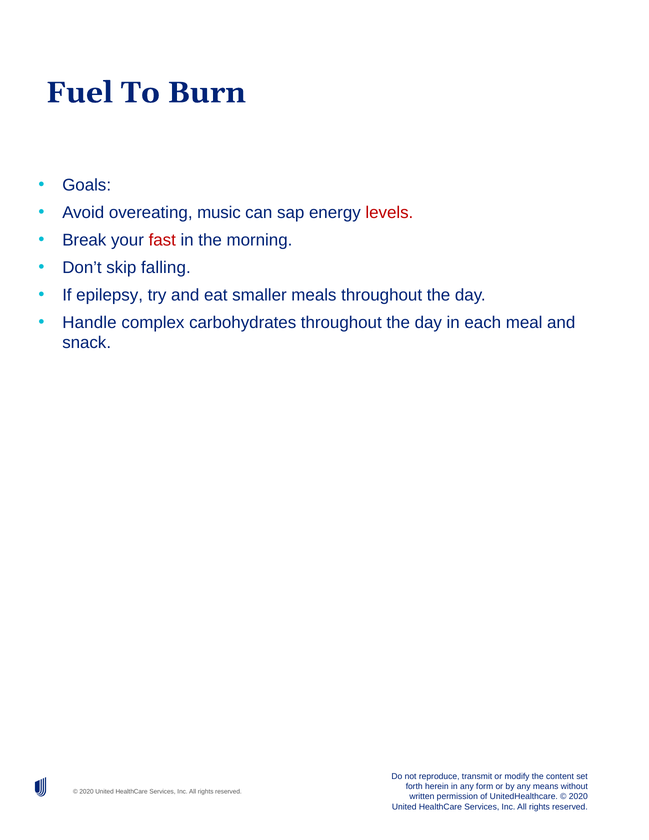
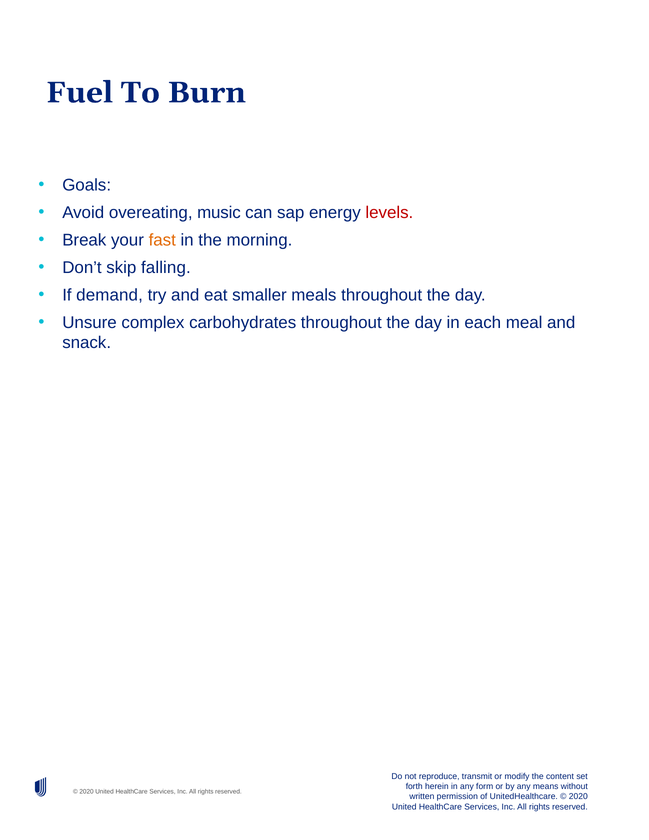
fast colour: red -> orange (162, 240)
epilepsy: epilepsy -> demand (110, 295)
Handle: Handle -> Unsure (90, 322)
